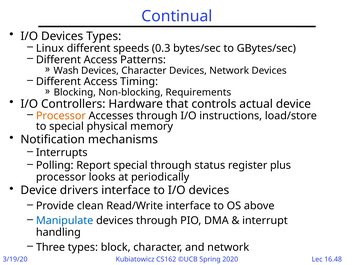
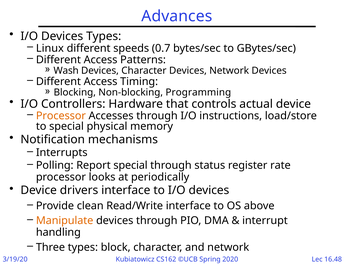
Continual: Continual -> Advances (177, 16)
0.3: 0.3 -> 0.7 (161, 48)
Requirements: Requirements -> Programming (198, 93)
plus: plus -> rate (280, 166)
Manipulate colour: blue -> orange (65, 221)
